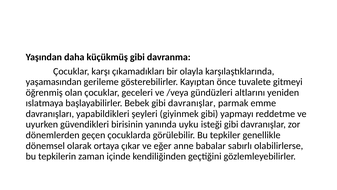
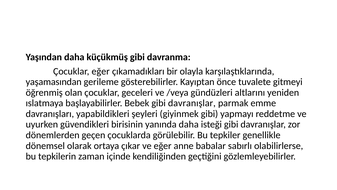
Çocuklar karşı: karşı -> eğer (101, 71)
yanında uyku: uyku -> daha (189, 124)
